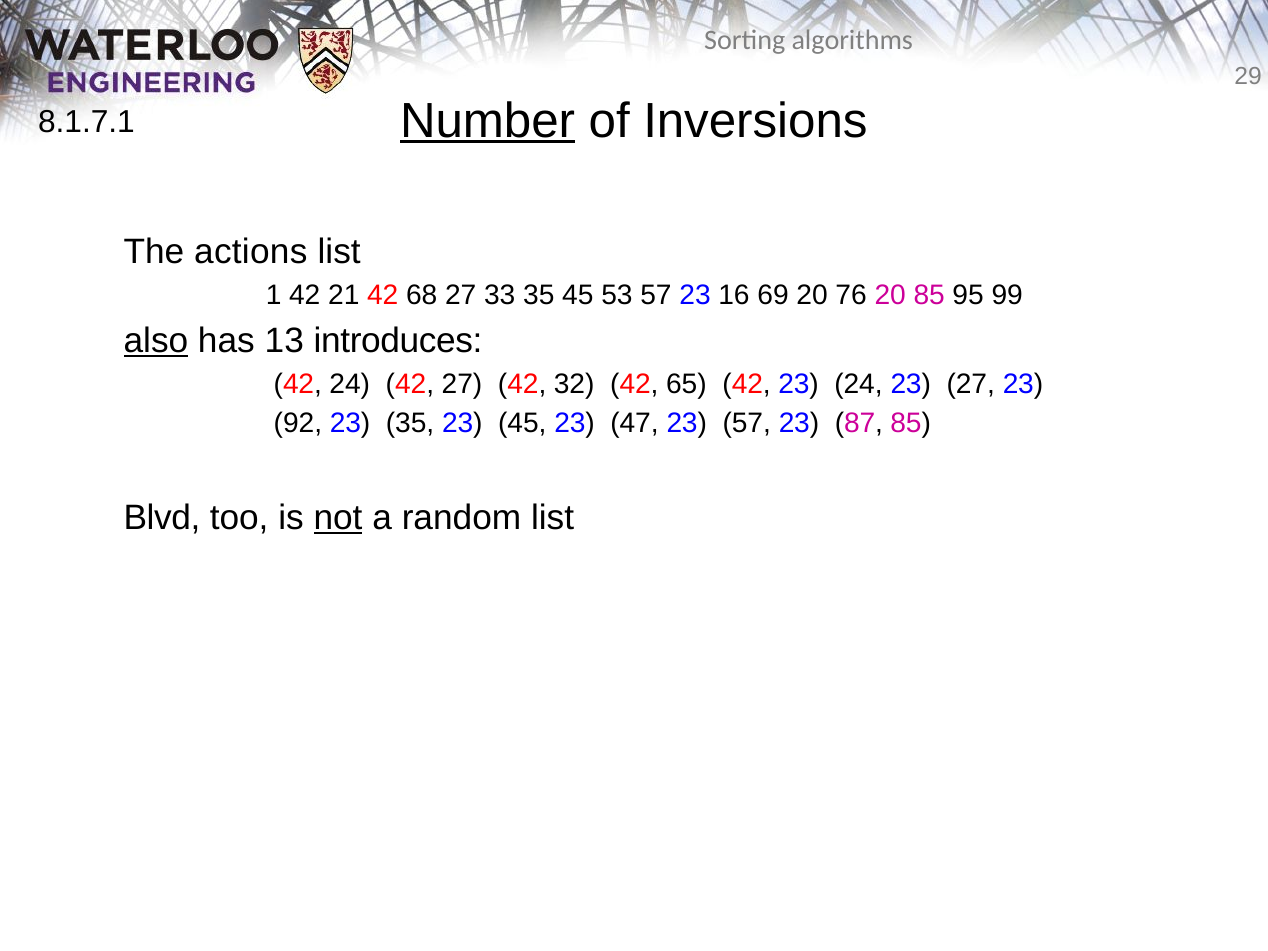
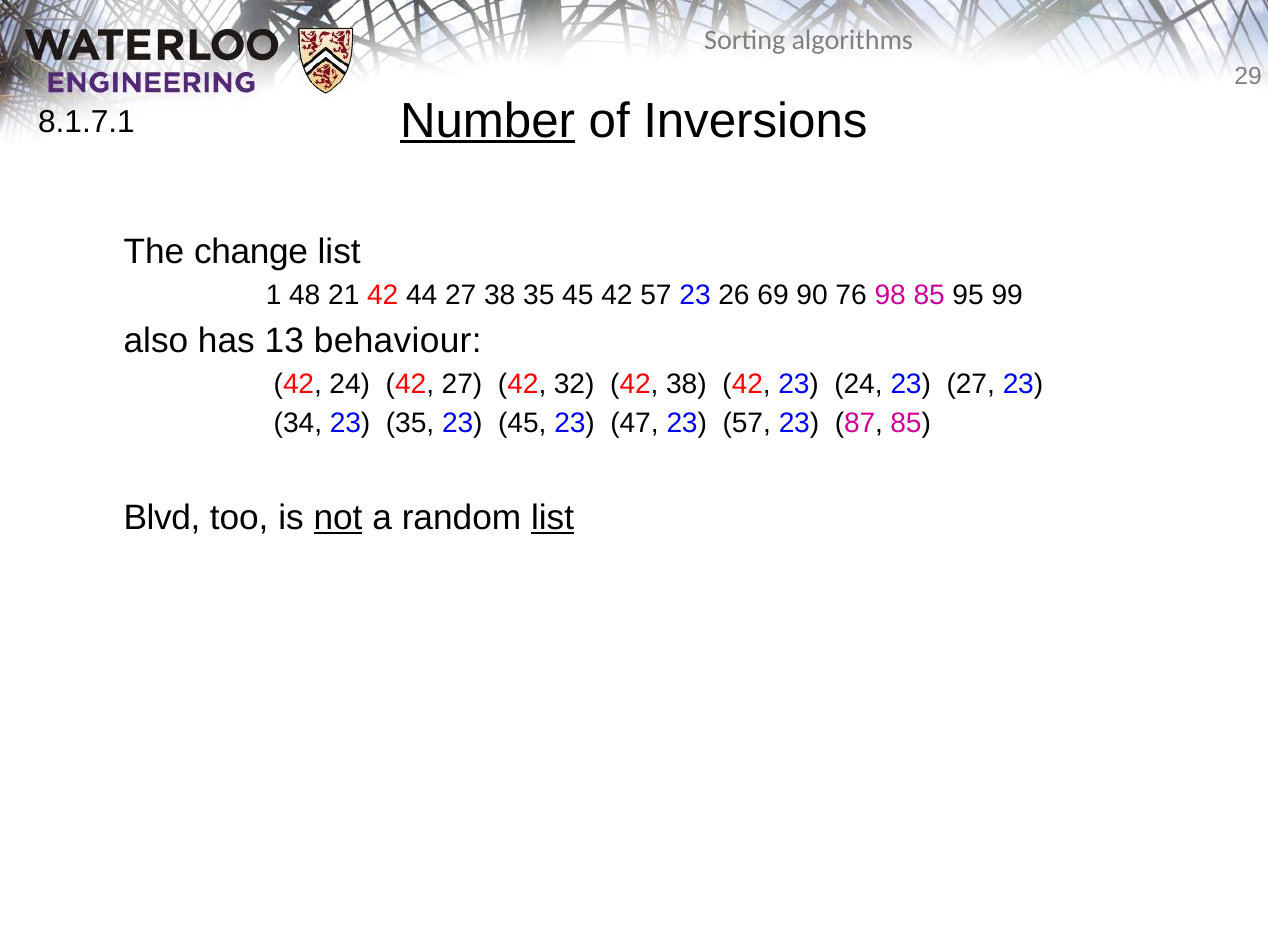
actions: actions -> change (251, 252)
1 42: 42 -> 48 (305, 295)
68: 68 -> 44 (422, 295)
27 33: 33 -> 38 (500, 295)
45 53: 53 -> 42 (617, 295)
16: 16 -> 26 (734, 295)
69 20: 20 -> 90 (812, 295)
76 20: 20 -> 98 (890, 295)
also underline: present -> none (156, 341)
introduces: introduces -> behaviour (398, 341)
42 65: 65 -> 38 (686, 384)
92: 92 -> 34 (298, 423)
list underline: none -> present (553, 518)
